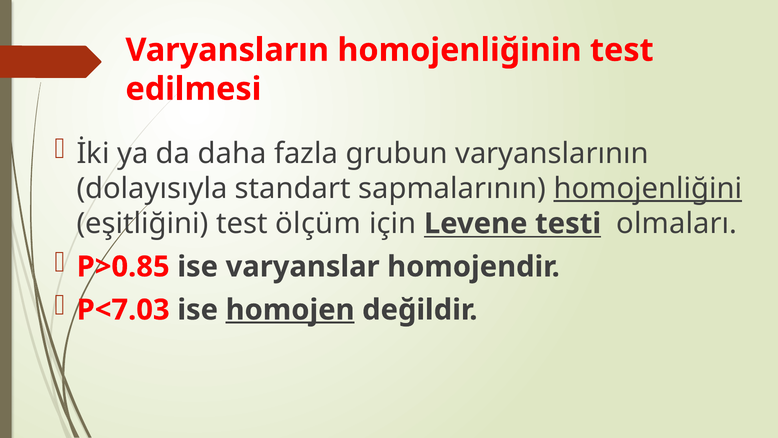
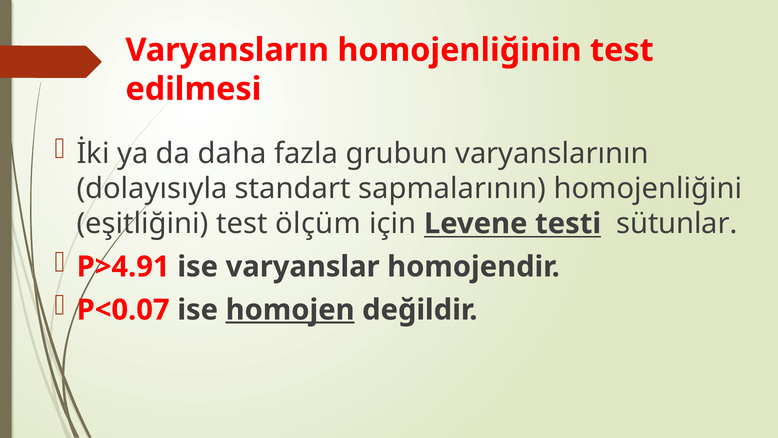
homojenliğini underline: present -> none (648, 188)
olmaları: olmaları -> sütunlar (677, 223)
P>0.85: P>0.85 -> P>4.91 (123, 267)
P<7.03: P<7.03 -> P<0.07 (123, 310)
